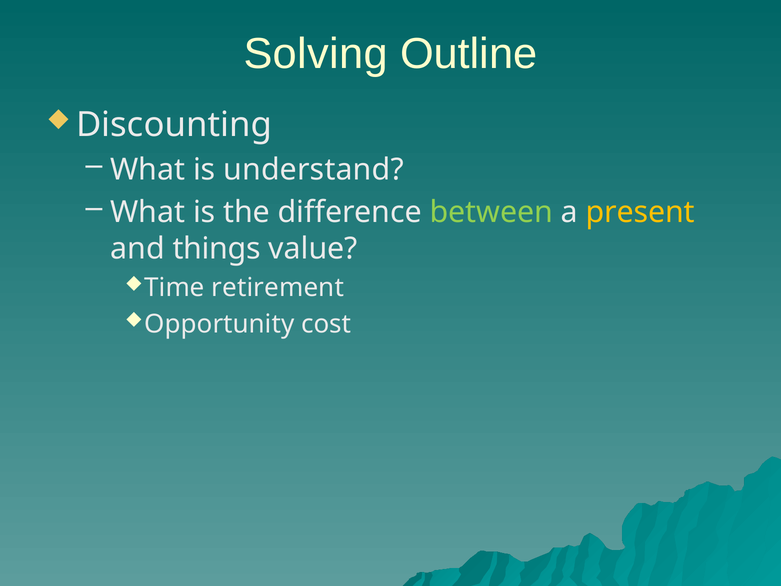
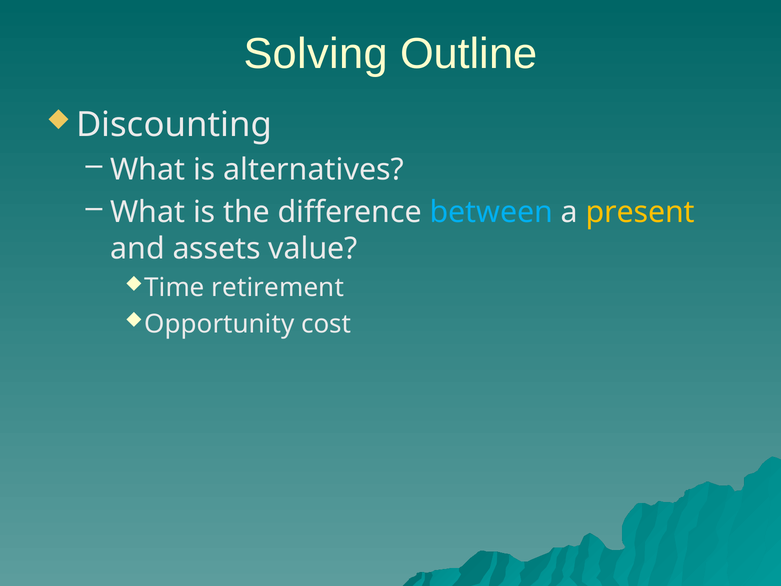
understand: understand -> alternatives (314, 170)
between colour: light green -> light blue (491, 212)
things: things -> assets (217, 249)
